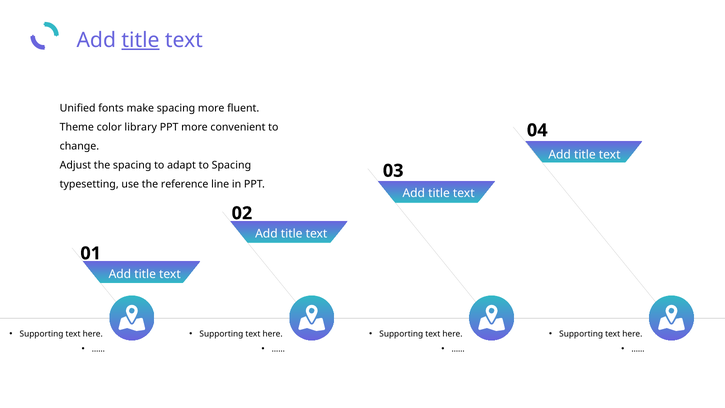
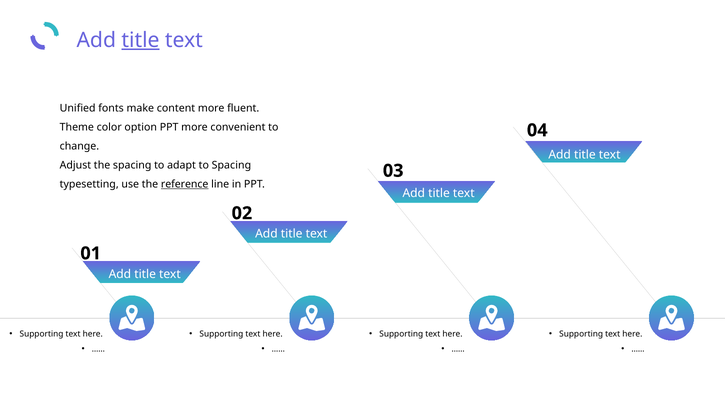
make spacing: spacing -> content (176, 108)
library: library -> option (141, 127)
reference underline: none -> present (185, 184)
